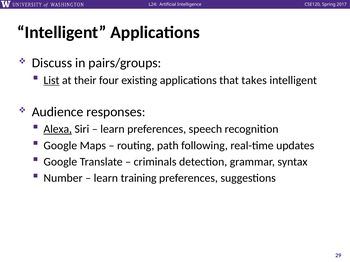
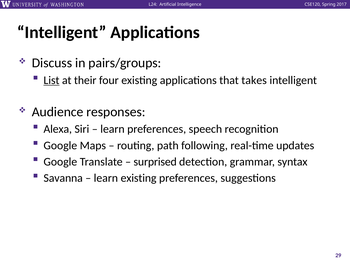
Alexa underline: present -> none (58, 129)
criminals: criminals -> surprised (155, 162)
Number: Number -> Savanna (63, 178)
learn training: training -> existing (139, 178)
